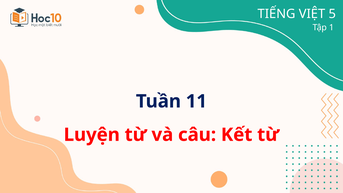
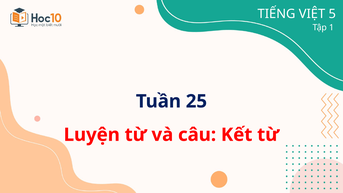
11: 11 -> 25 (196, 101)
